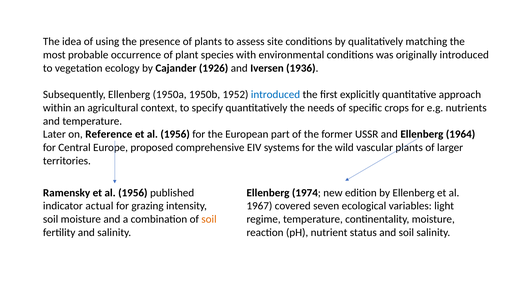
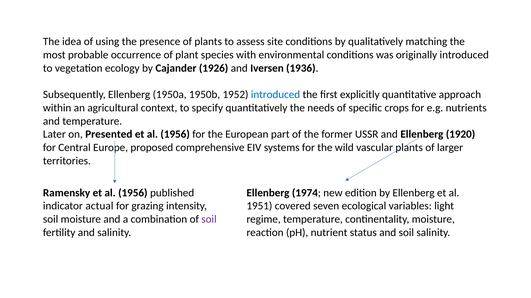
Reference: Reference -> Presented (109, 135)
1964: 1964 -> 1920 (461, 135)
1967: 1967 -> 1951 (259, 206)
soil colour: orange -> purple (209, 220)
